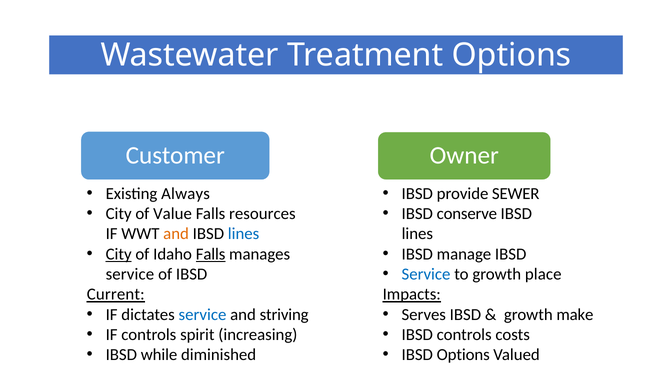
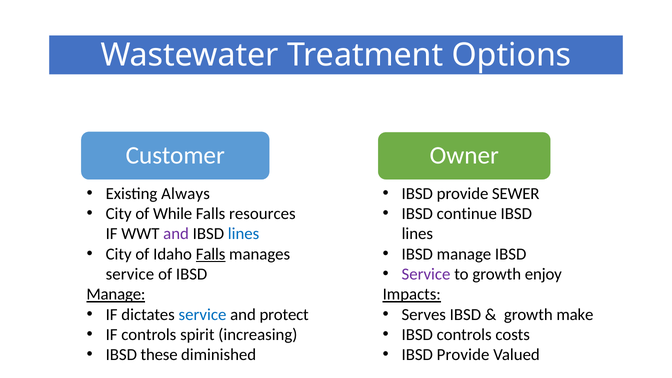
Value: Value -> While (173, 214)
conserve: conserve -> continue (467, 214)
and colour: orange -> purple (176, 234)
City underline: present -> none (119, 254)
Service colour: blue -> purple (426, 274)
place: place -> enjoy (543, 274)
Current: Current -> Manage (116, 294)
striving: striving -> protect (284, 315)
while: while -> these (159, 355)
Options: Options -> Provide (463, 355)
